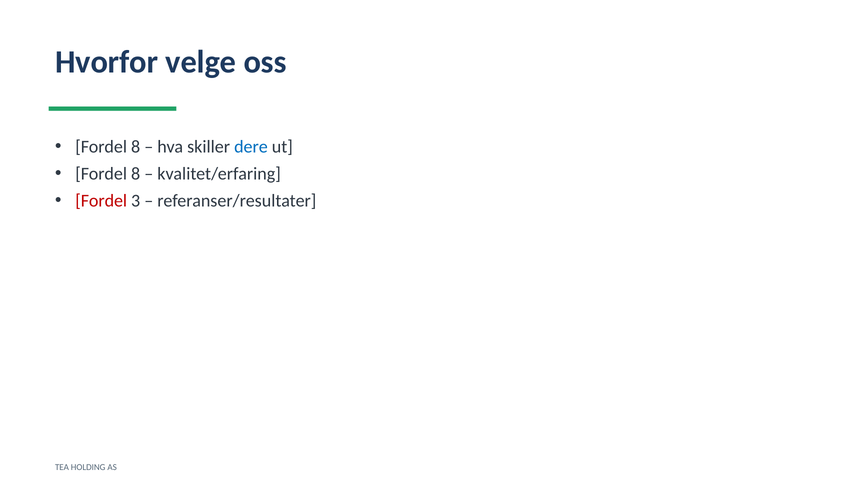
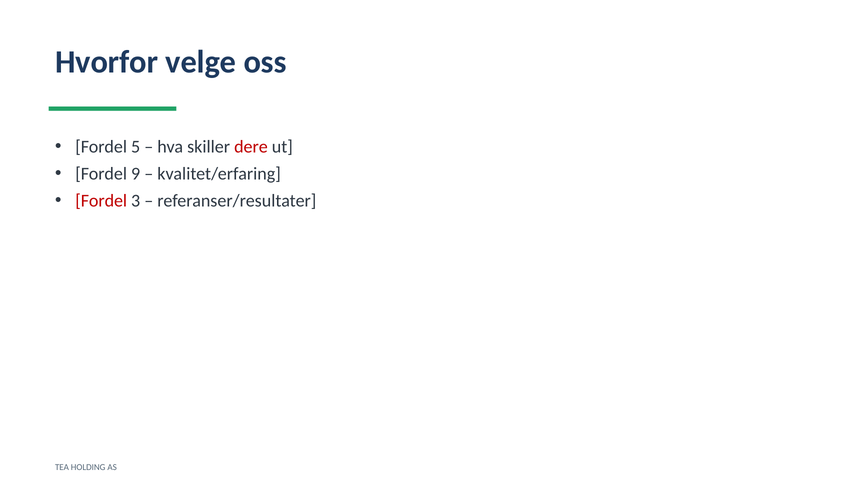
8: 8 -> 5 (136, 147)
dere colour: blue -> red (251, 147)
8: 8 -> 9 (136, 174)
